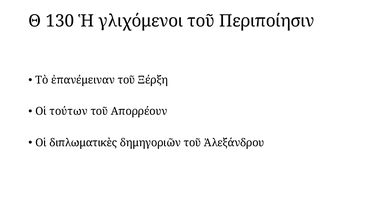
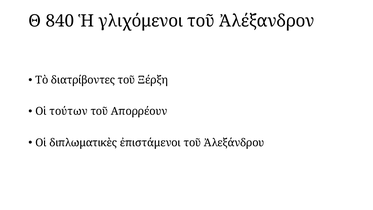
130: 130 -> 840 (60, 21)
Περιποίησιν: Περιποίησιν -> Ἀλέξανδρον (267, 21)
ἐπανέμειναν: ἐπανέμειναν -> διατρίβοντες (83, 80)
δημηγοριῶν: δημηγοριῶν -> ἐπιστάμενοι (150, 143)
